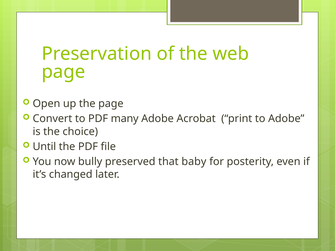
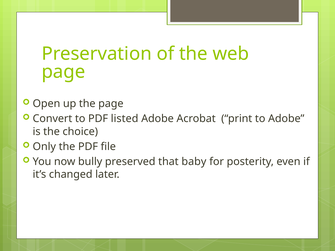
many: many -> listed (125, 119)
Until: Until -> Only (44, 147)
